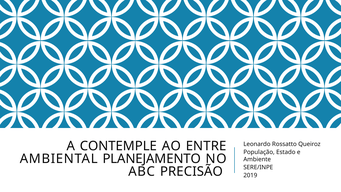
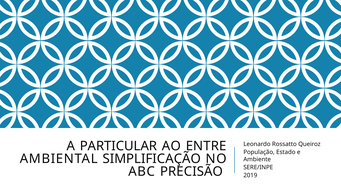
CONTEMPLE: CONTEMPLE -> PARTICULAR (118, 146)
PLANEJAMENTO: PLANEJAMENTO -> SIMPLIFICAÇÃO (152, 159)
